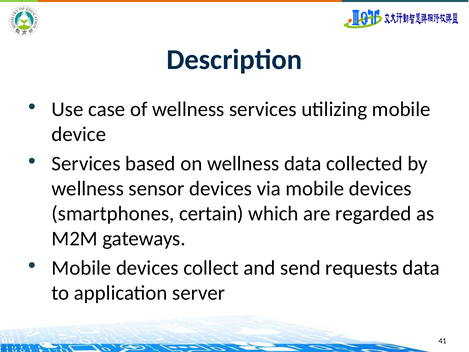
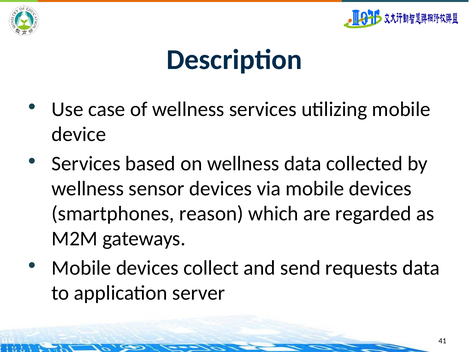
certain: certain -> reason (211, 213)
